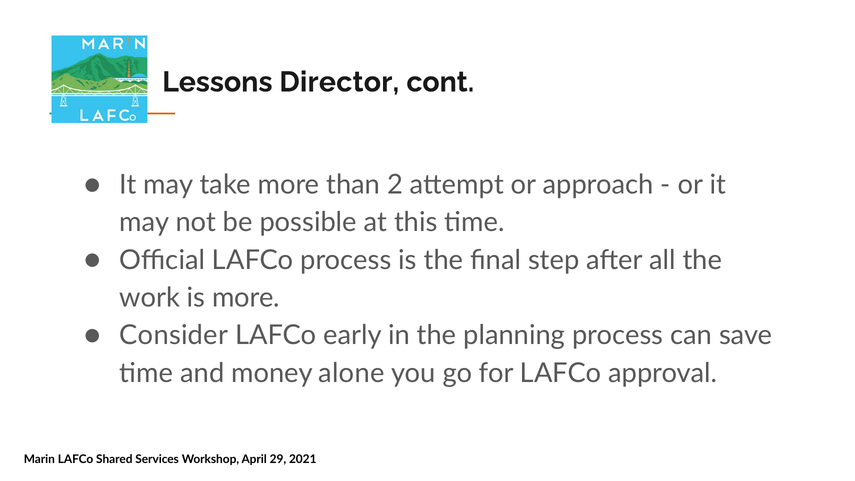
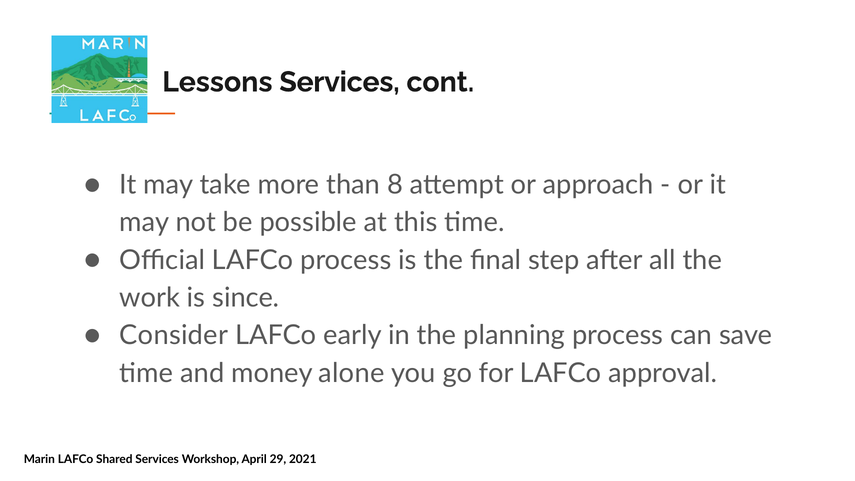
Lessons Director: Director -> Services (340, 82)
2: 2 -> 8 (395, 185)
is more: more -> since (246, 298)
